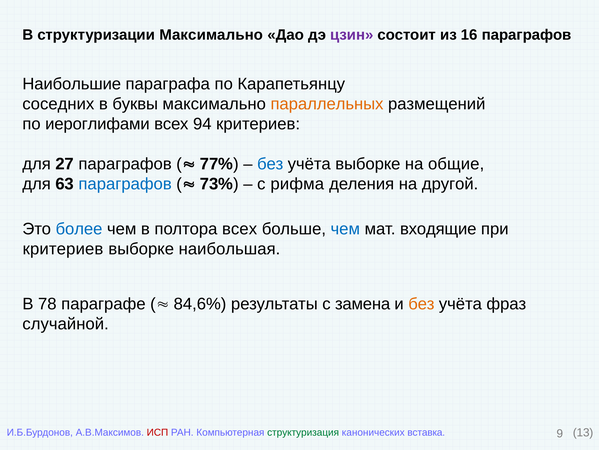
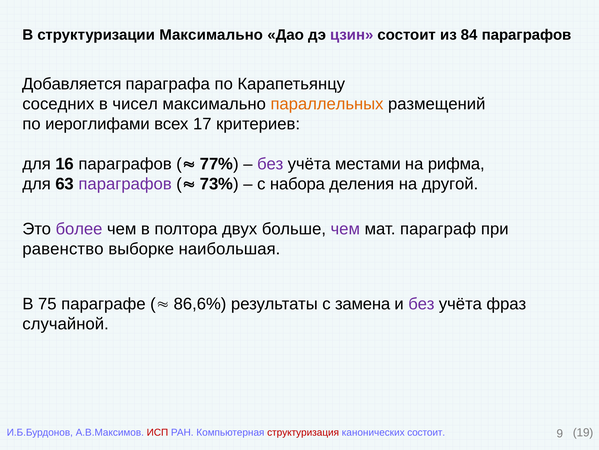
16: 16 -> 84 (469, 35)
Наибольшие: Наибольшие -> Добавляется (72, 84)
буквы: буквы -> чисел (135, 104)
94: 94 -> 17 (202, 124)
27: 27 -> 16 (65, 164)
без colour: blue -> purple (270, 164)
учёта выборке: выборке -> местами (368, 164)
общие: общие -> рифма (456, 164)
параграфов colour: blue -> purple (125, 184)
рифма: рифма -> набора (297, 184)
более colour: blue -> purple (79, 229)
полтора всех: всех -> двух (240, 229)
чем colour: blue -> purple (345, 229)
входящие: входящие -> параграф (438, 229)
критериев: критериев -> равенство (63, 248)
78: 78 -> 75 (47, 303)
84,6%: 84,6% -> 86,6% (200, 303)
без colour: orange -> purple (421, 303)
структуризация colour: green -> red (303, 432)
канонических вставка: вставка -> состоит (426, 432)
13: 13 -> 19 (583, 432)
